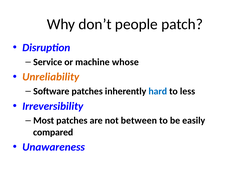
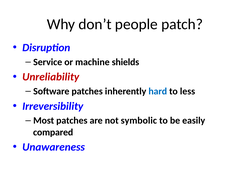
whose: whose -> shields (125, 62)
Unreliability colour: orange -> red (51, 77)
between: between -> symbolic (139, 120)
